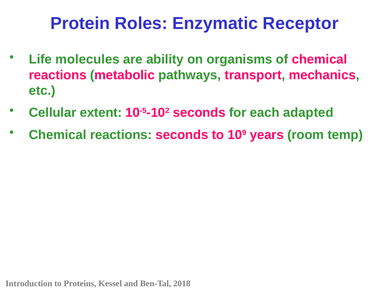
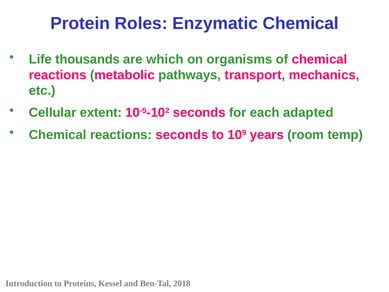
Enzymatic Receptor: Receptor -> Chemical (301, 23)
molecules: molecules -> thousands (88, 59)
ability: ability -> which (165, 59)
